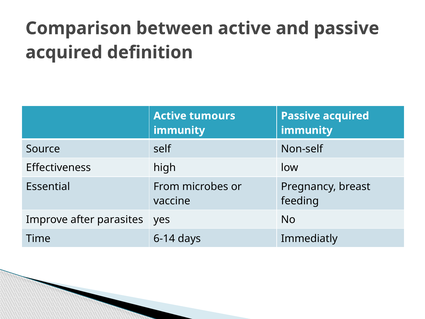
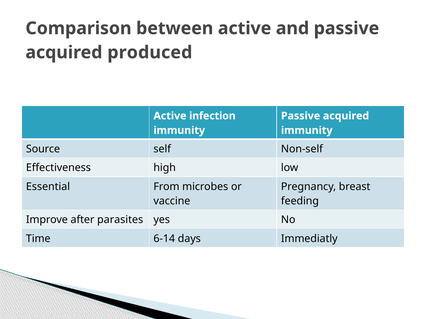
definition: definition -> produced (150, 52)
tumours: tumours -> infection (212, 116)
